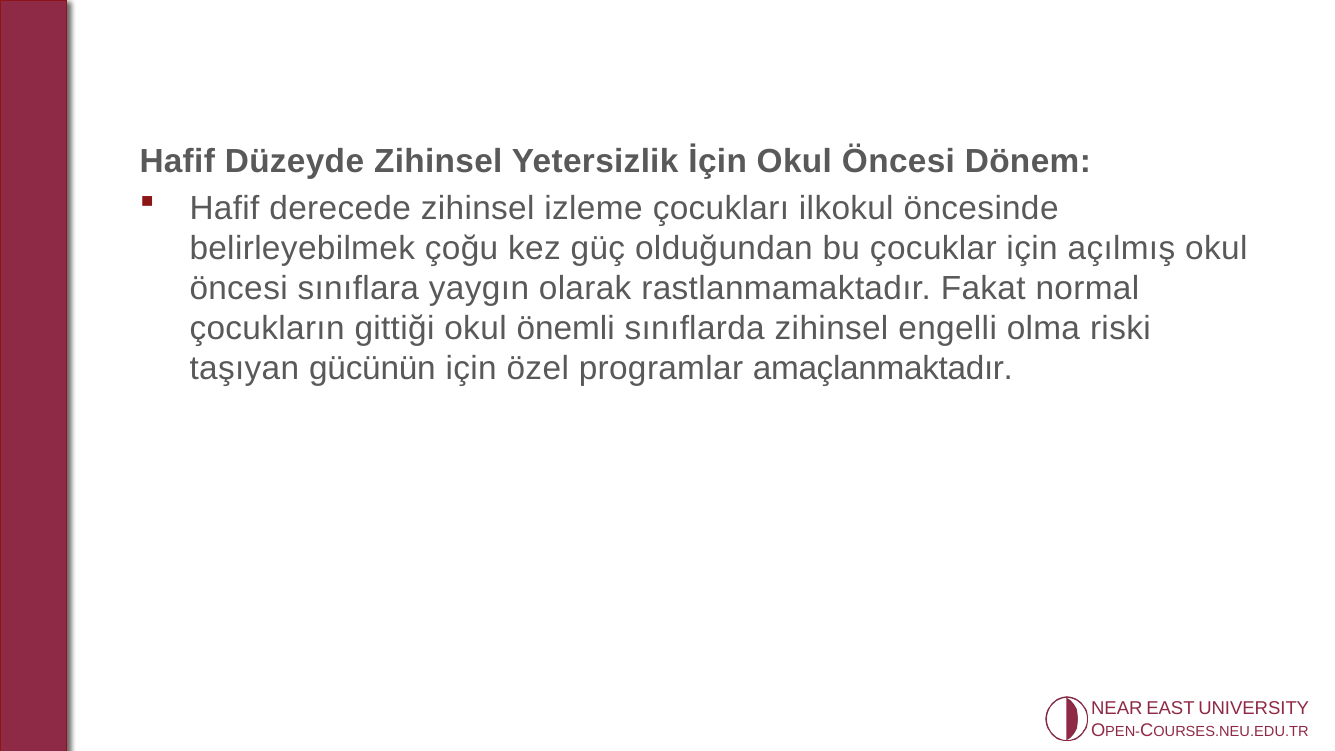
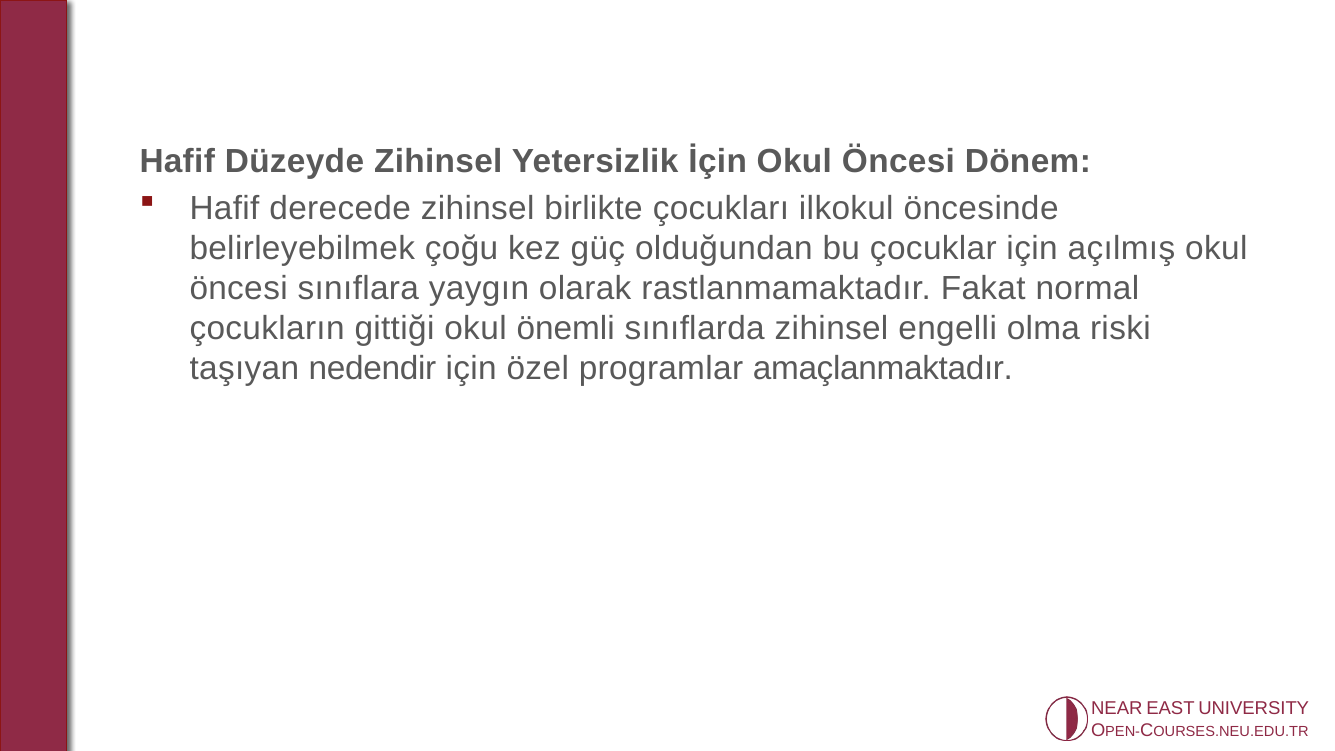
izleme: izleme -> birlikte (594, 208)
gücünün: gücünün -> nedendir (373, 369)
